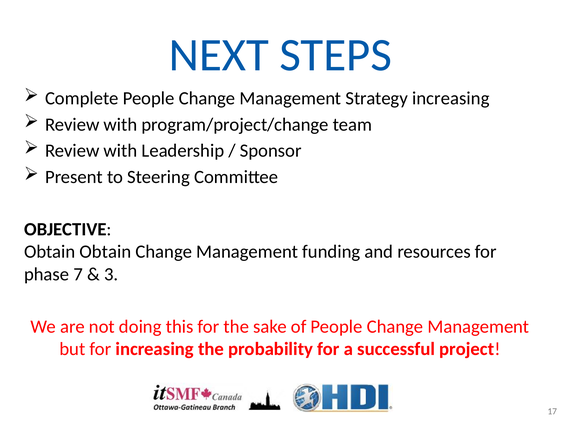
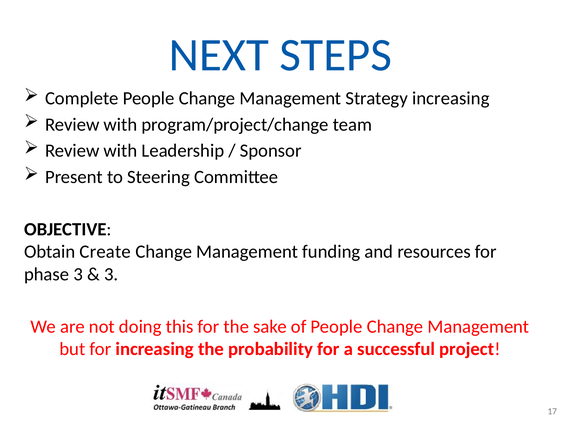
Obtain Obtain: Obtain -> Create (105, 252)
phase 7: 7 -> 3 (78, 274)
